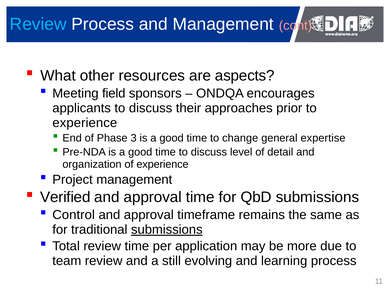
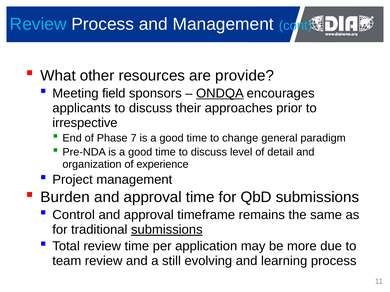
cont colour: pink -> light blue (295, 26)
aspects: aspects -> provide (245, 76)
ONDQA underline: none -> present (220, 93)
experience: experience -> irrespective (85, 123)
3: 3 -> 7 (134, 138)
expertise: expertise -> paradigm (323, 138)
Verified: Verified -> Burden (65, 198)
